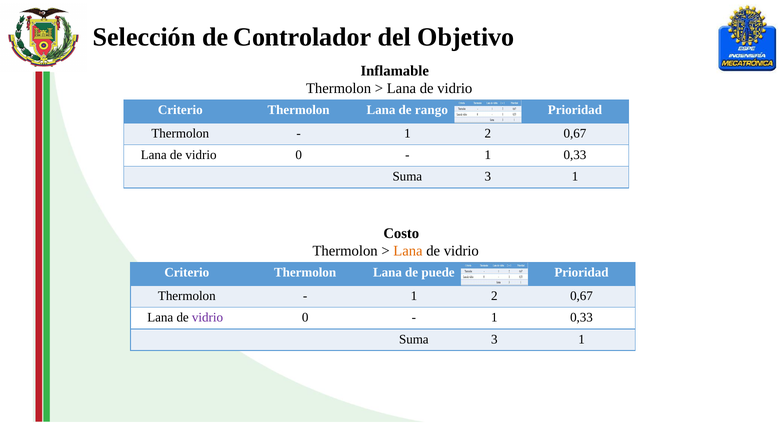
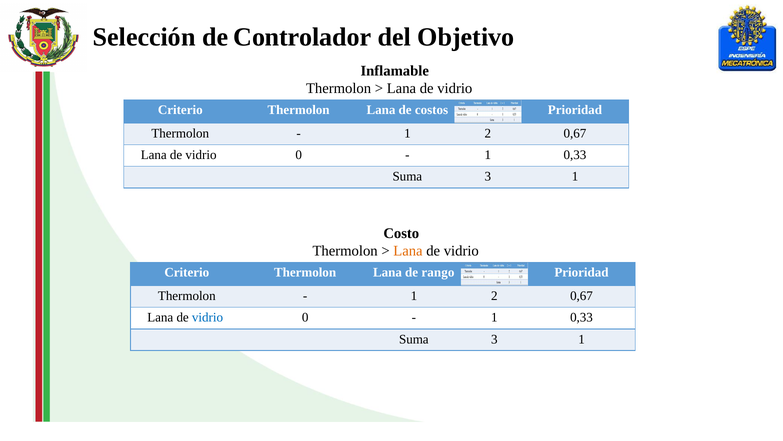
rango: rango -> costos (432, 110)
puede: puede -> rango (438, 272)
vidrio colour: purple -> blue (208, 317)
